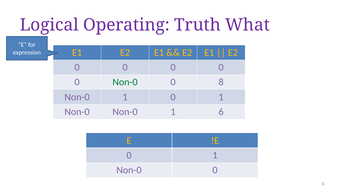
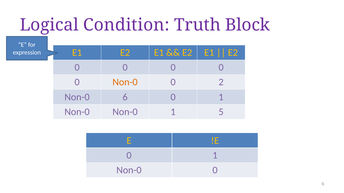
Operating: Operating -> Condition (126, 25)
What: What -> Block (248, 25)
Non-0 colour: green -> orange (125, 82)
8: 8 -> 2 (221, 82)
1: 1 -> 6 (125, 97)
1 6: 6 -> 5 (221, 112)
